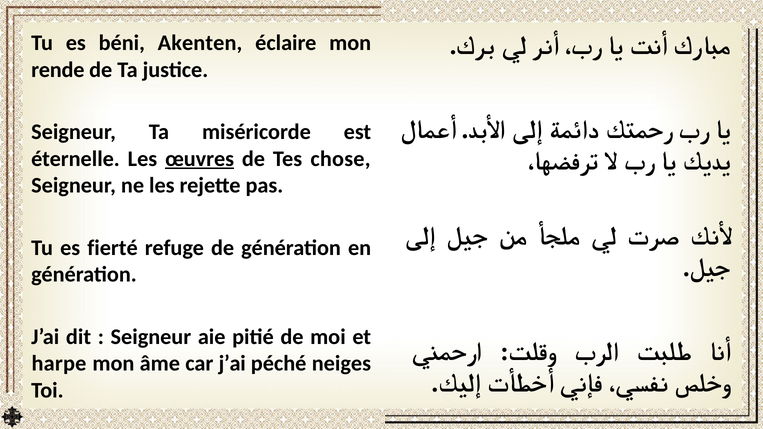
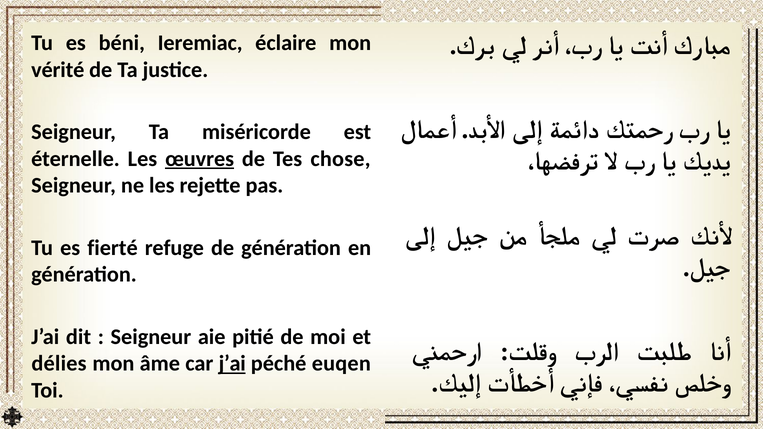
Akenten: Akenten -> Ieremiac (200, 43)
rende: rende -> vérité (58, 70)
harpe: harpe -> délies (59, 364)
j’ai underline: none -> present (232, 364)
neiges: neiges -> euqen (341, 364)
